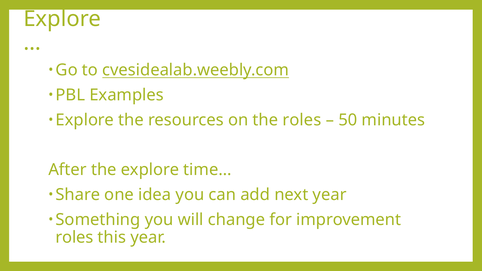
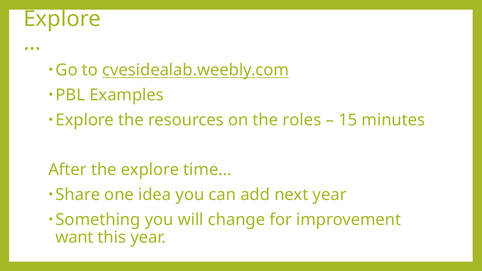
50: 50 -> 15 (348, 120)
roles: roles -> want (75, 238)
